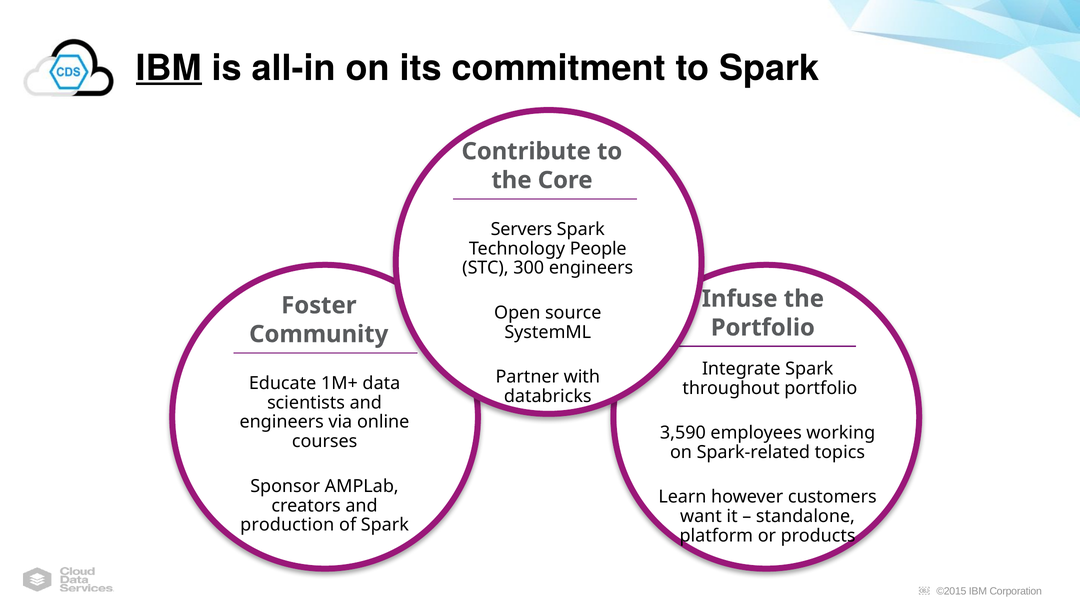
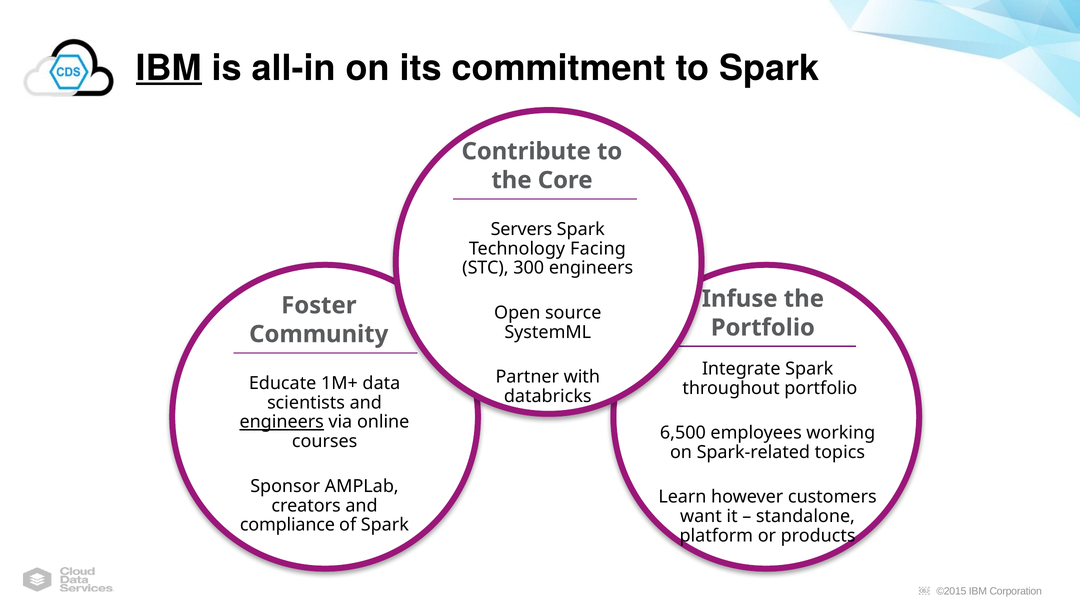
People: People -> Facing (598, 248)
engineers underline: none -> present (282, 422)
3,590: 3,590 -> 6,500 (683, 432)
production: production -> compliance (287, 525)
